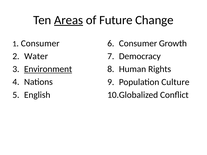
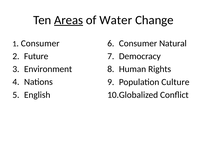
Future: Future -> Water (116, 20)
Growth: Growth -> Natural (173, 43)
Water: Water -> Future (36, 56)
Environment underline: present -> none (48, 69)
